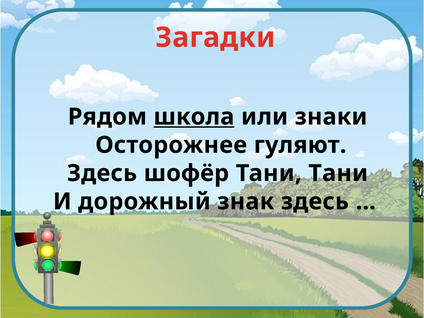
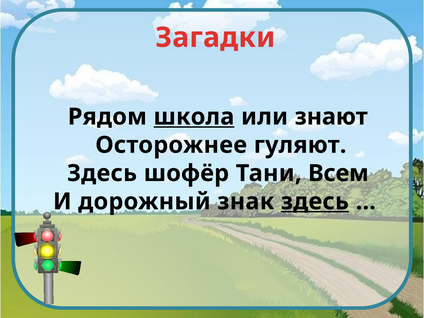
знаки: знаки -> знают (331, 117)
Тани Тани: Тани -> Всем (338, 173)
здесь underline: none -> present (315, 202)
